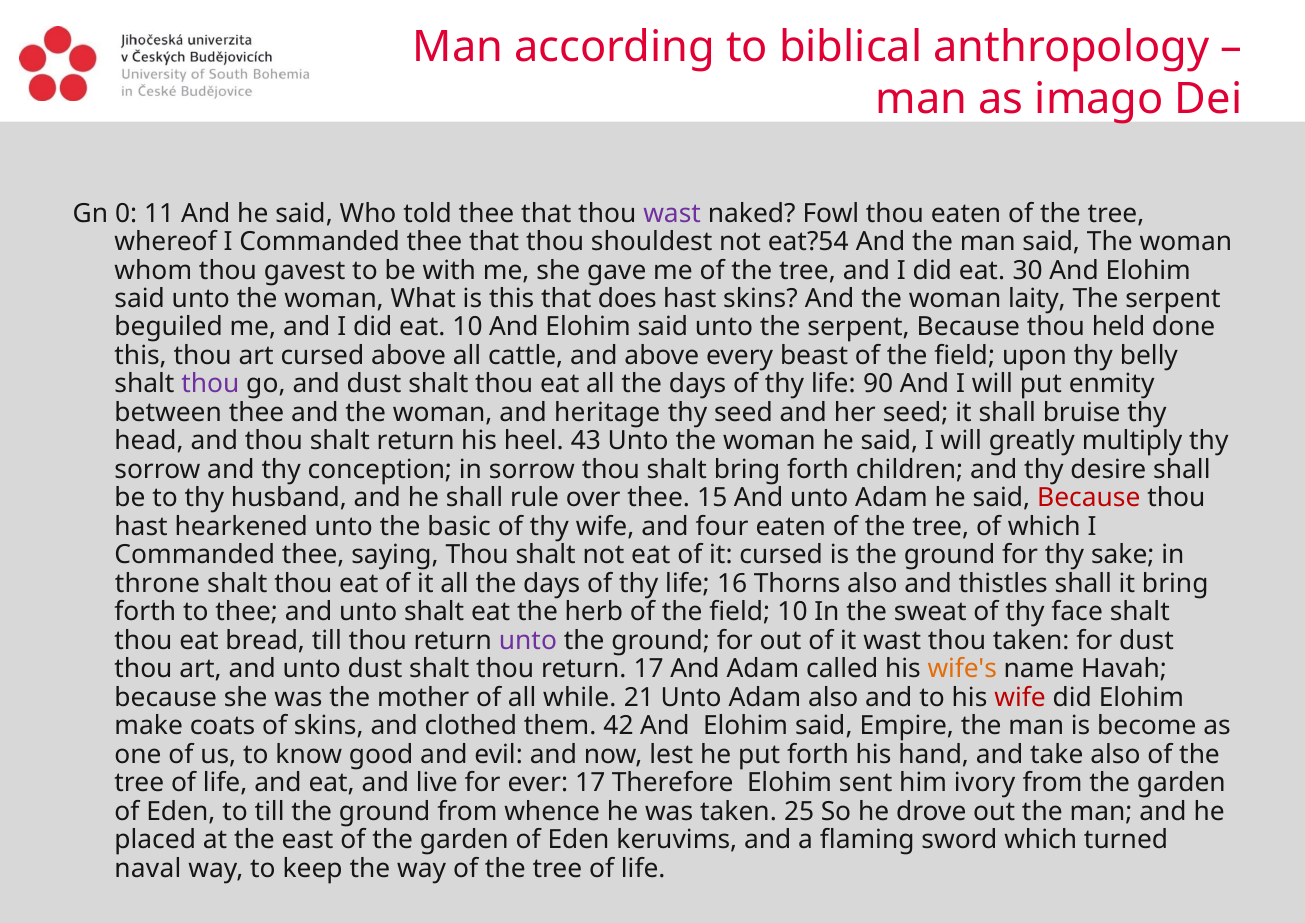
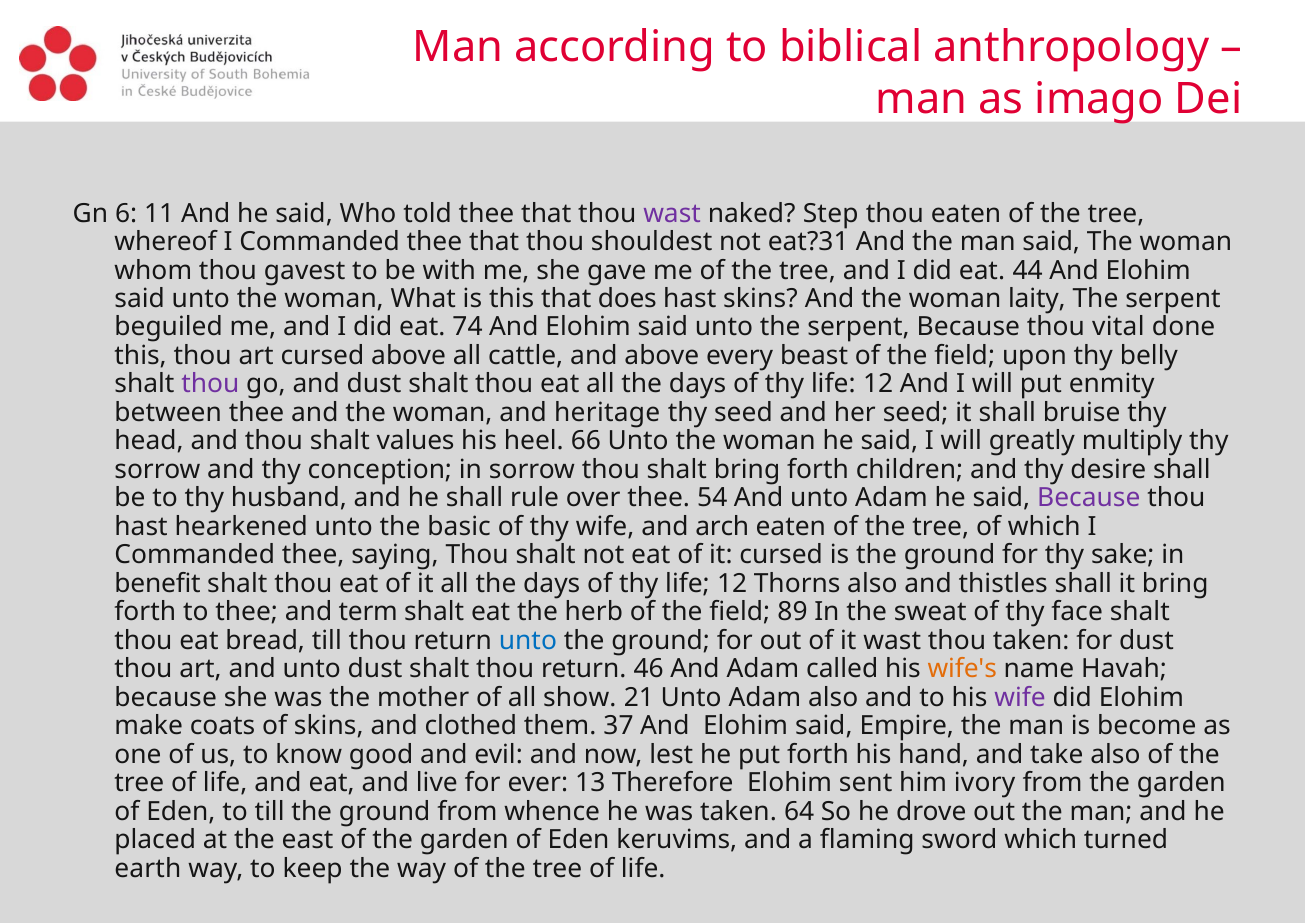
0: 0 -> 6 (126, 213)
Fowl: Fowl -> Step (831, 213)
eat?54: eat?54 -> eat?31 (808, 242)
30: 30 -> 44 (1028, 270)
eat 10: 10 -> 74 (468, 327)
held: held -> vital (1118, 327)
90: 90 -> 12 (878, 384)
shalt return: return -> values (416, 441)
43: 43 -> 66 (586, 441)
15: 15 -> 54 (712, 498)
Because colour: red -> purple (1089, 498)
four: four -> arch (722, 527)
throne: throne -> benefit (158, 583)
16: 16 -> 12 (732, 583)
thee and unto: unto -> term (368, 612)
field 10: 10 -> 89 (793, 612)
unto colour: purple -> blue (528, 640)
return 17: 17 -> 46 (649, 669)
while: while -> show (580, 697)
wife colour: red -> purple (1020, 697)
42: 42 -> 37 (619, 726)
ever 17: 17 -> 13 (590, 783)
25: 25 -> 64 (799, 811)
naval: naval -> earth (148, 868)
